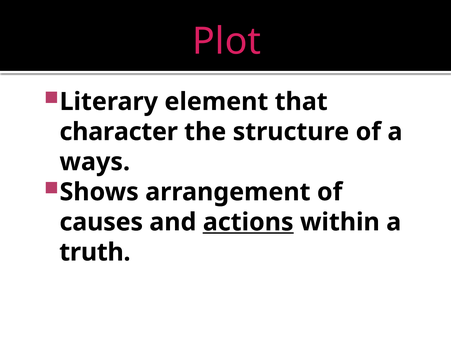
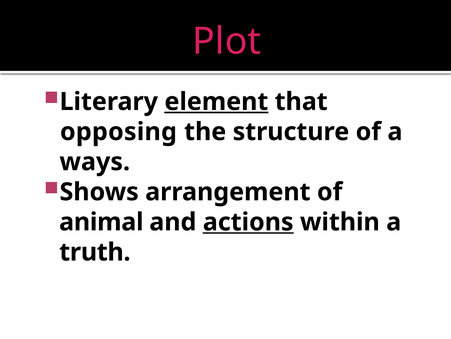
element underline: none -> present (216, 101)
character: character -> opposing (118, 132)
causes: causes -> animal (101, 222)
